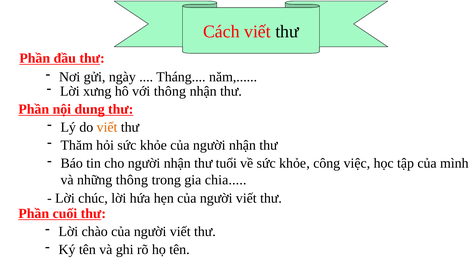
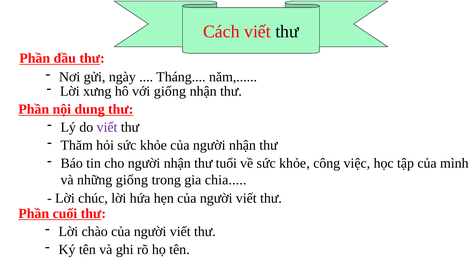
với thông: thông -> giống (170, 91)
viết colour: orange -> purple (107, 127)
những thông: thông -> giống (132, 180)
